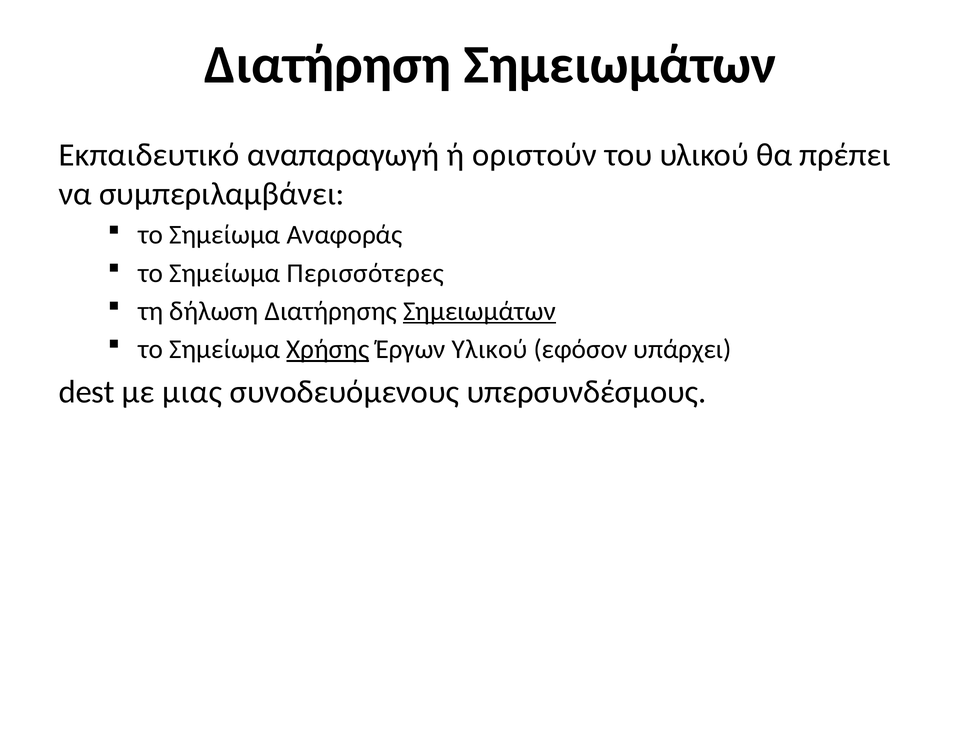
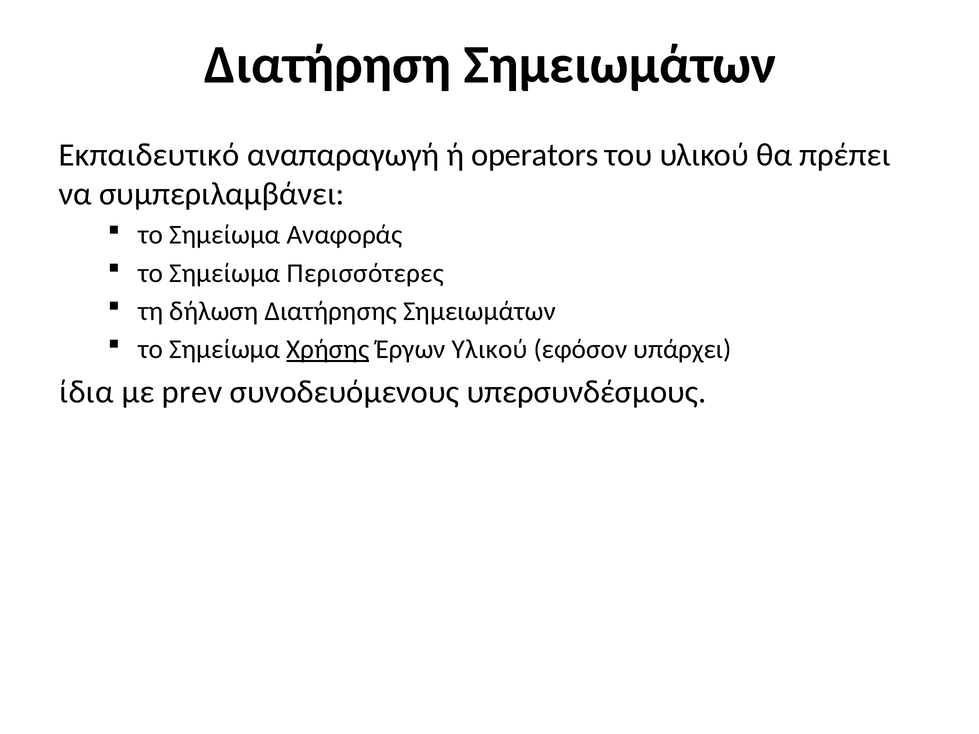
οριστούν: οριστούν -> operators (535, 155)
Σημειωμάτων underline: present -> none (479, 311)
dest: dest -> ίδια (86, 392)
μιας: μιας -> prev (192, 392)
